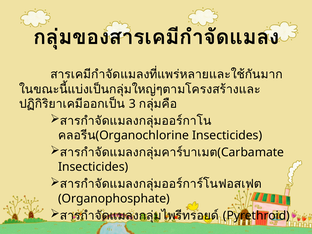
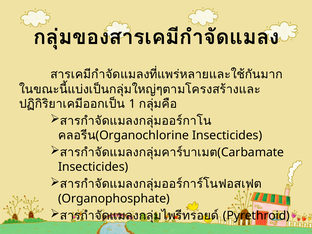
3: 3 -> 1 (132, 104)
